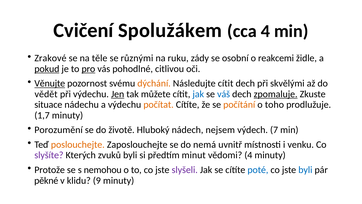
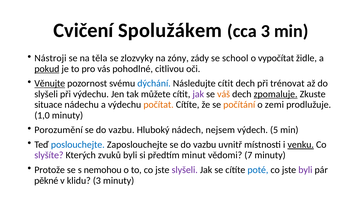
cca 4: 4 -> 3 (265, 31)
Zrakové: Zrakové -> Nástroji (50, 58)
těle: těle -> těla (100, 58)
různými: různými -> zlozvyky (137, 58)
ruku: ruku -> zóny (178, 58)
osobní: osobní -> school (235, 58)
reakcemi: reakcemi -> vypočítat (276, 58)
pro underline: present -> none (88, 69)
dýchání colour: orange -> blue (154, 83)
skvělými: skvělými -> trénovat (287, 83)
vědět: vědět -> slyšeli (46, 94)
Jen underline: present -> none (118, 94)
jak colour: blue -> purple (198, 94)
váš colour: blue -> orange (224, 94)
toho: toho -> zemi (274, 105)
1,7: 1,7 -> 1,0 (42, 115)
životě: životě -> vazbu (121, 130)
7: 7 -> 5 (274, 130)
poslouchejte colour: orange -> blue (78, 144)
Zaposlouchejte se do nemá: nemá -> vazbu (205, 144)
venku underline: none -> present (301, 144)
vědomi 4: 4 -> 7 (248, 155)
byli colour: blue -> purple (305, 170)
klidu 9: 9 -> 3 (97, 180)
